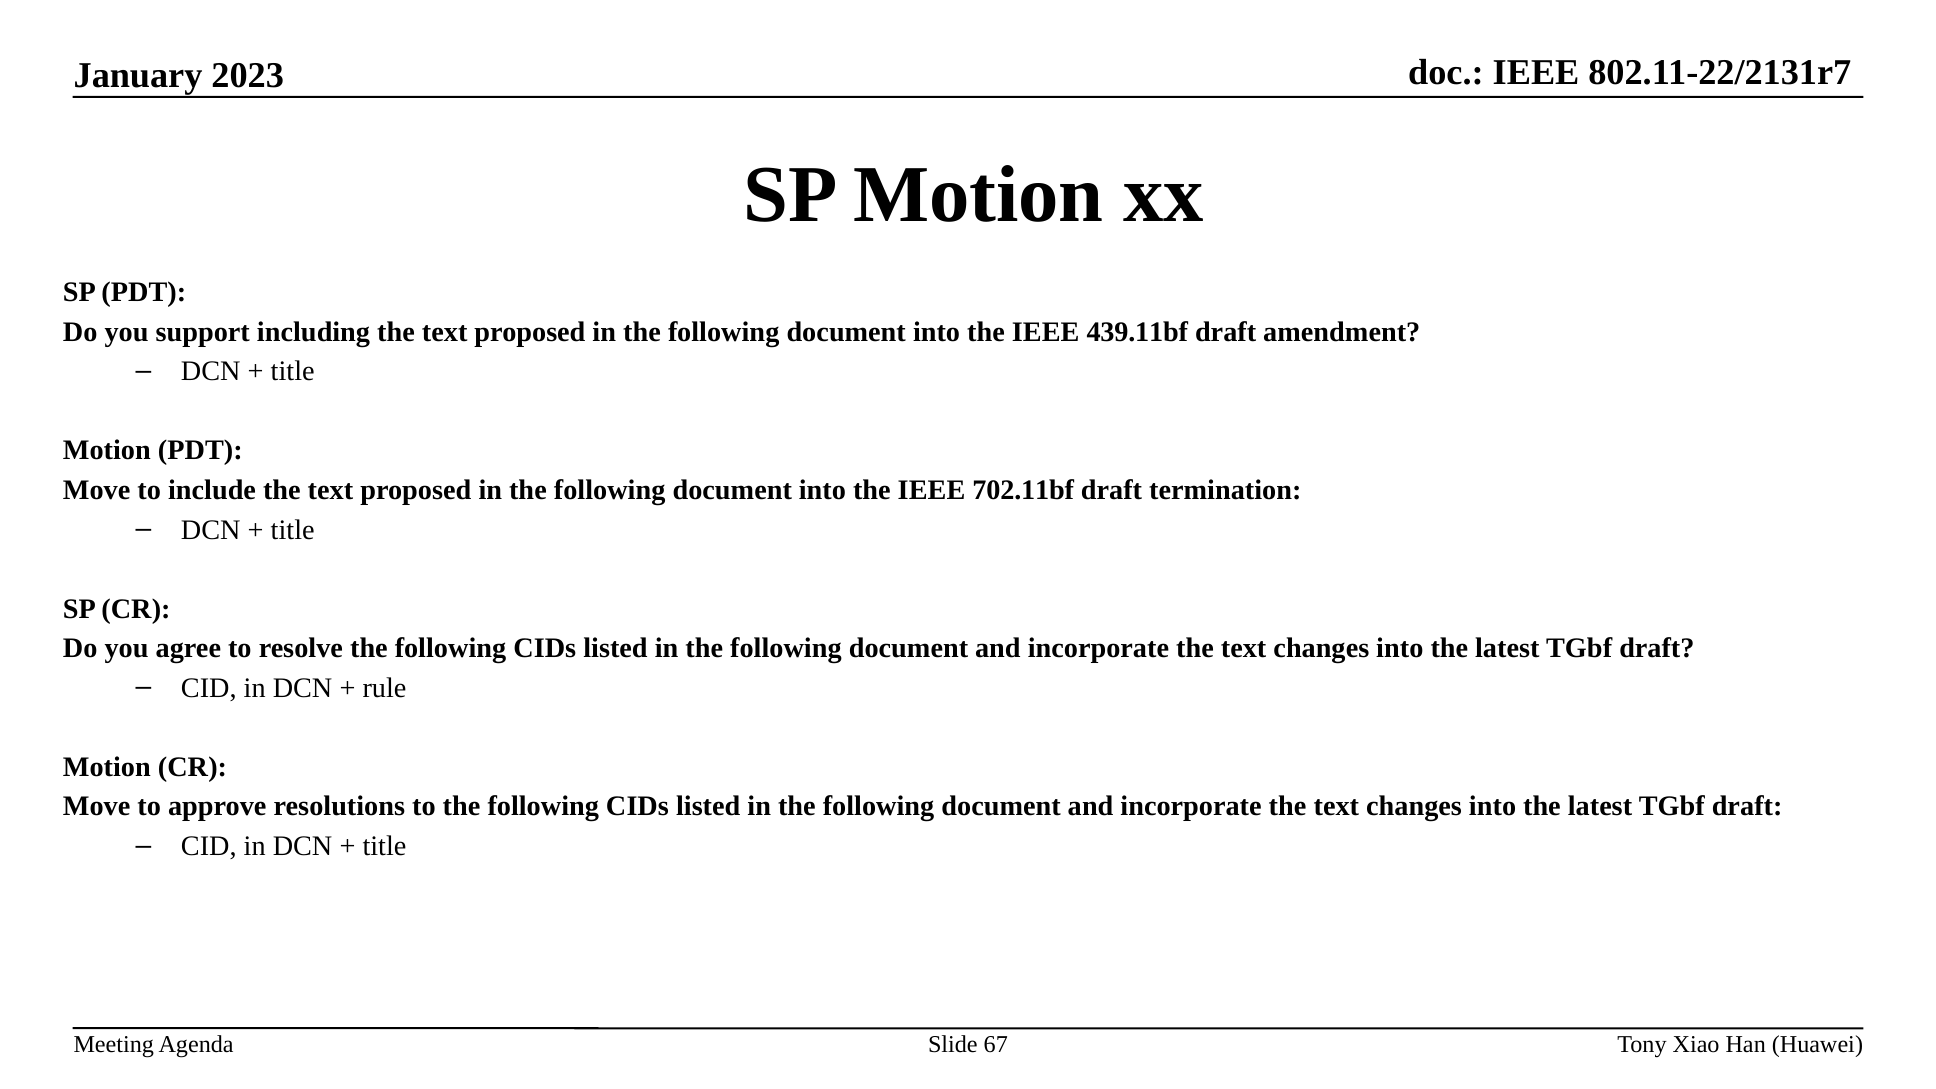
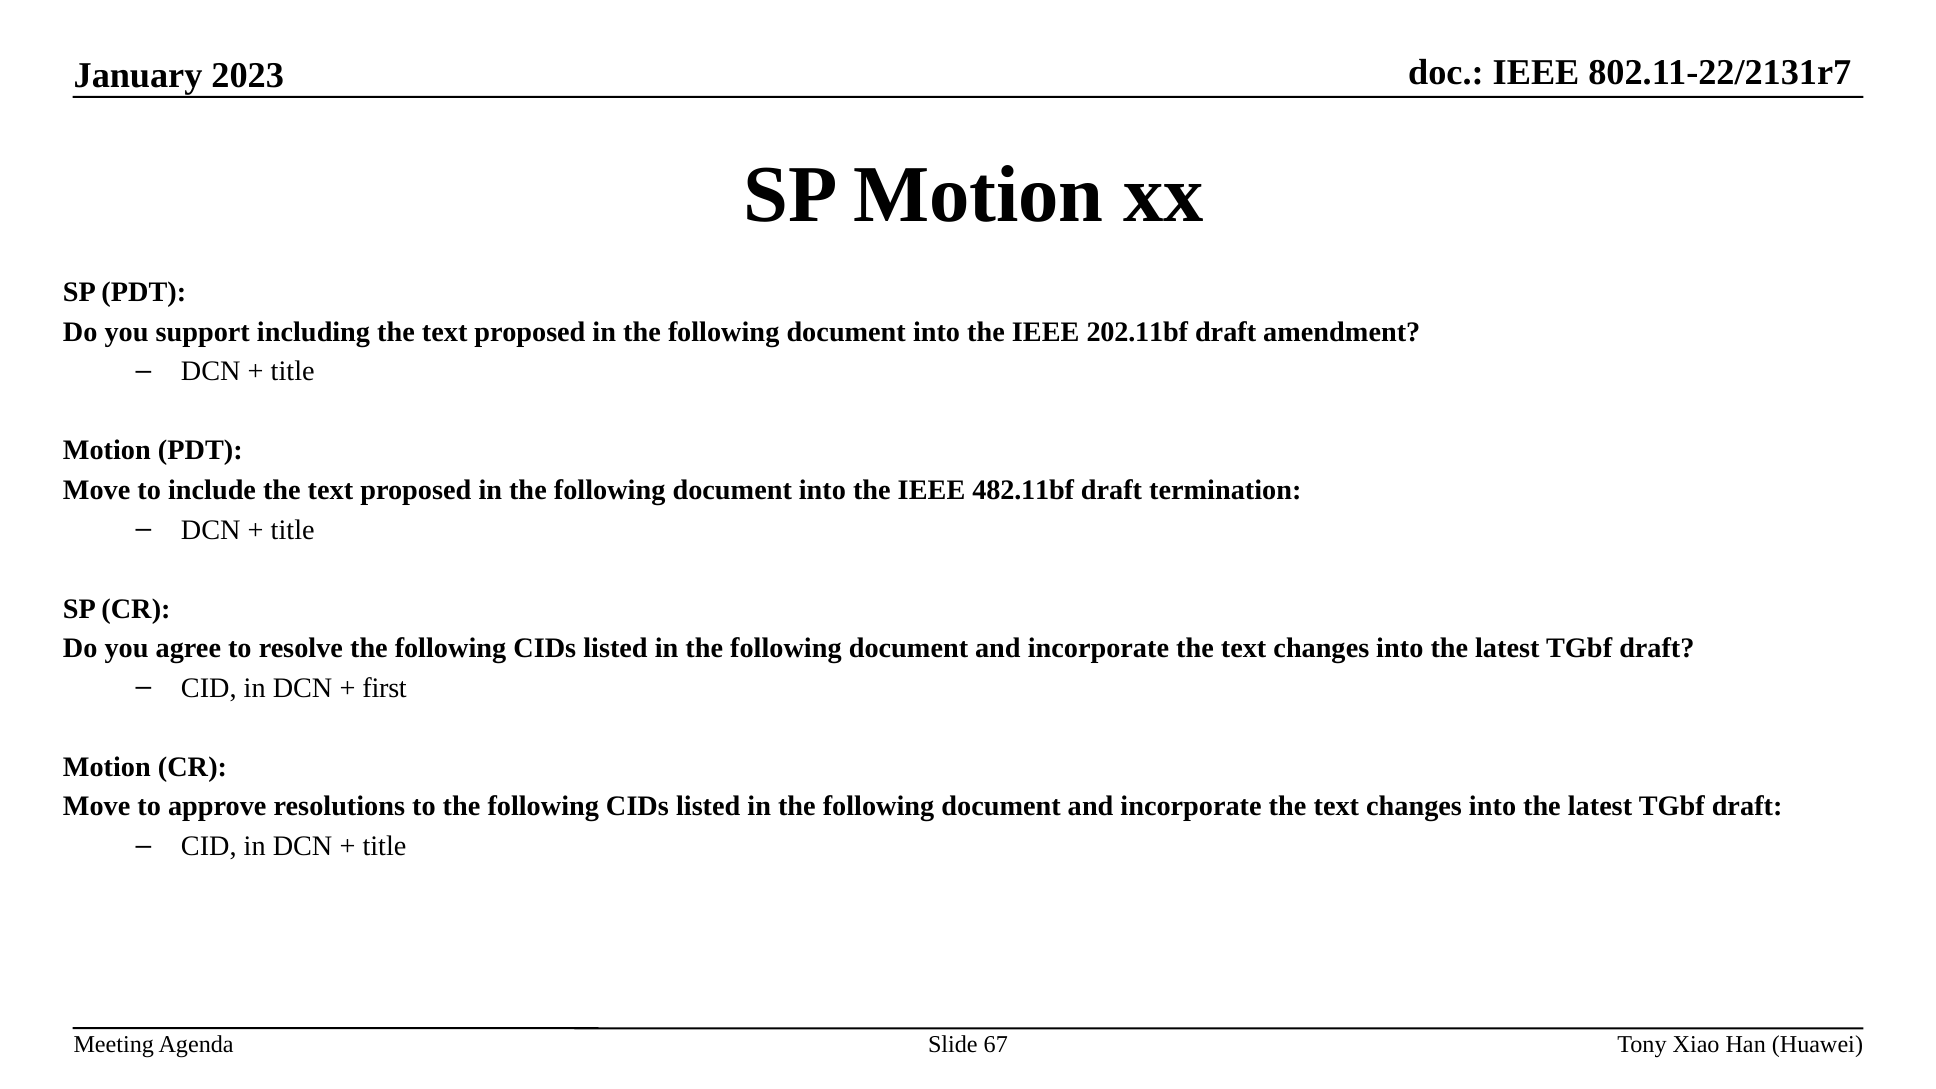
439.11bf: 439.11bf -> 202.11bf (1137, 332)
702.11bf: 702.11bf -> 482.11bf (1023, 490)
rule: rule -> first (385, 688)
